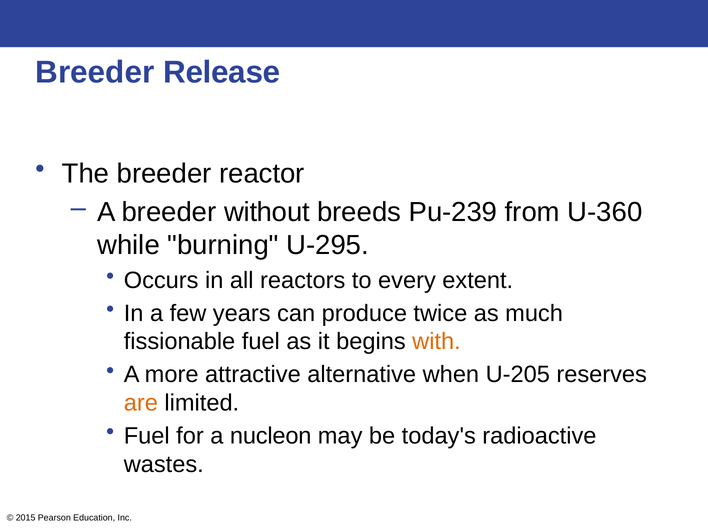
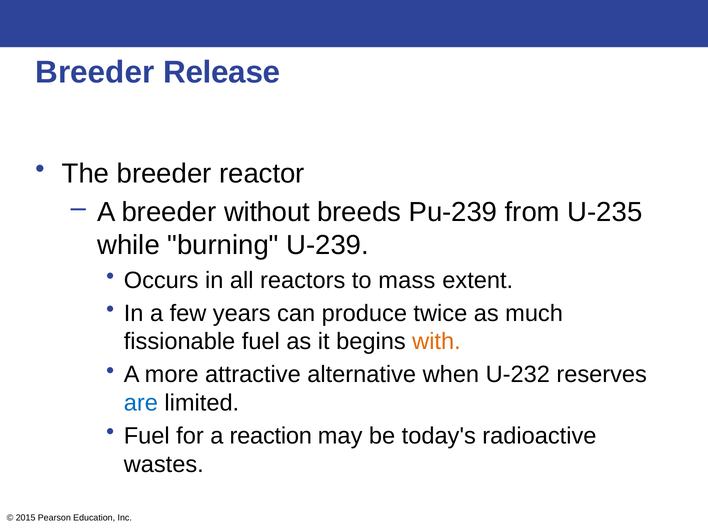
U-360: U-360 -> U-235 (605, 212)
U-295: U-295 -> U-239 (327, 245)
every: every -> mass (407, 280)
U-205: U-205 -> U-232 (518, 375)
are colour: orange -> blue (141, 403)
nucleon: nucleon -> reaction (271, 436)
